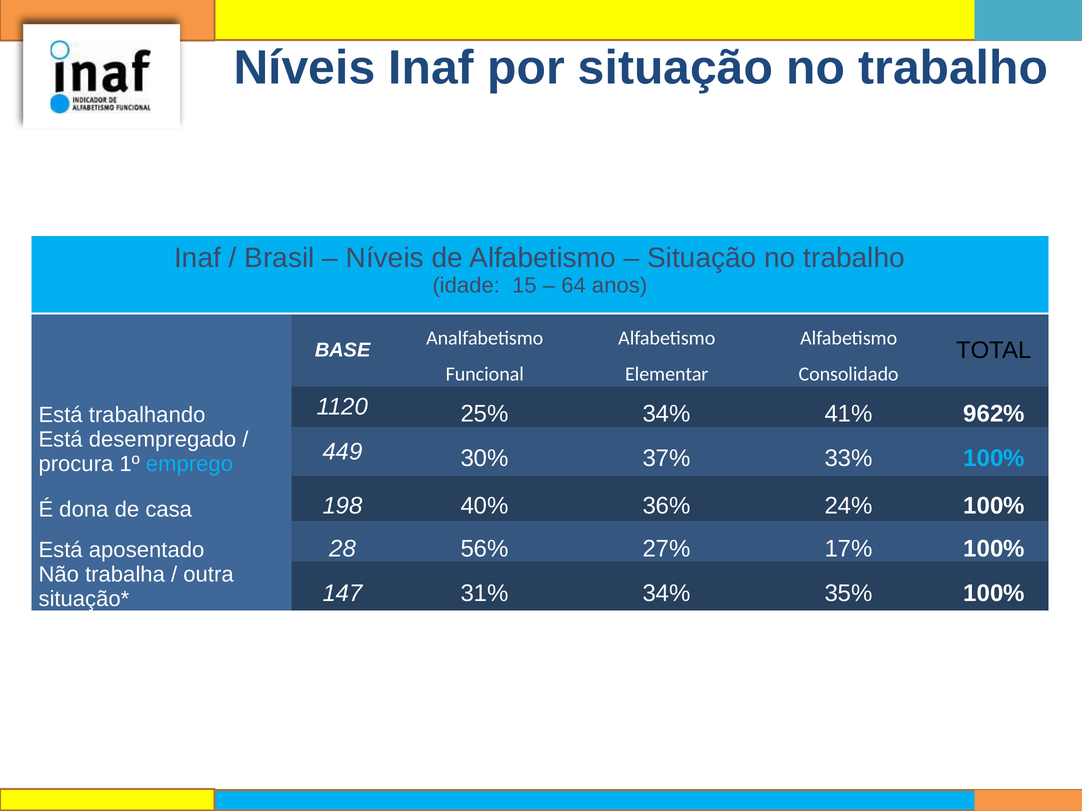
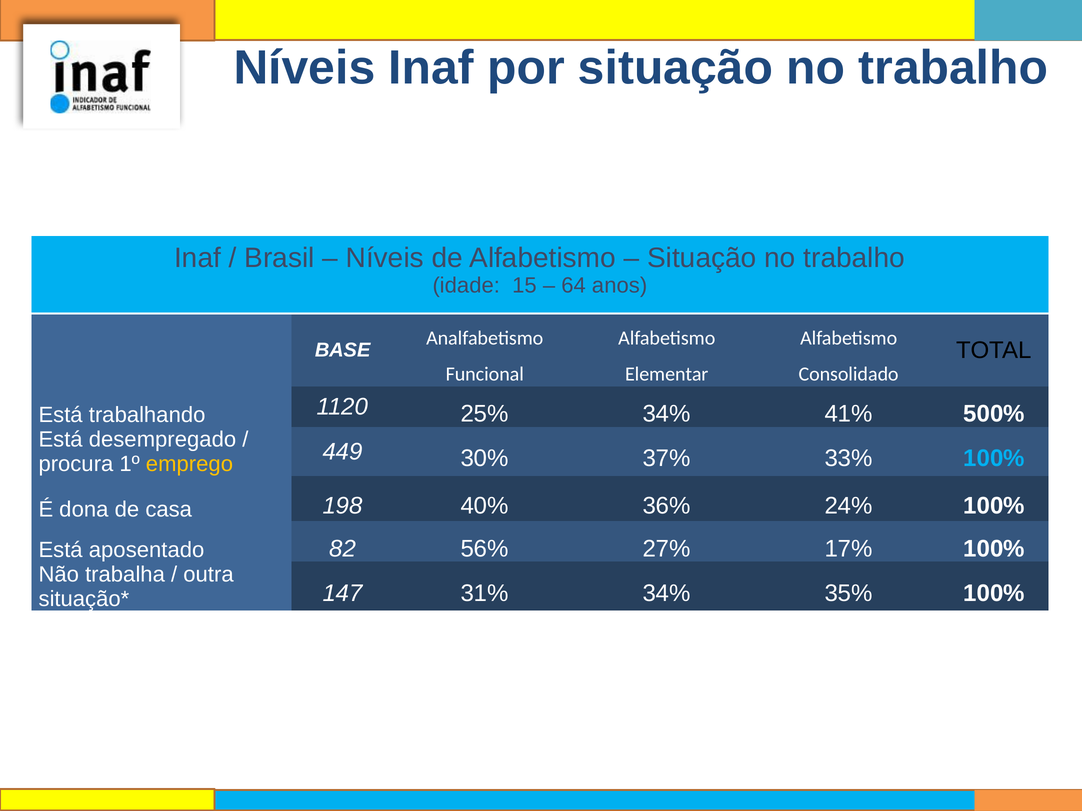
962%: 962% -> 500% (994, 414)
emprego colour: light blue -> yellow (189, 464)
28: 28 -> 82 (343, 549)
